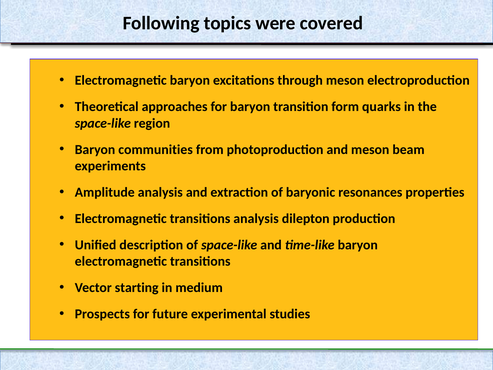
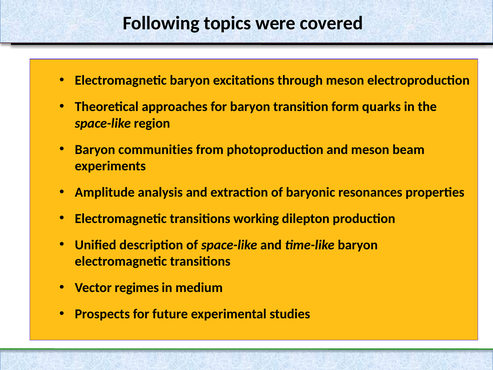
transitions analysis: analysis -> working (256, 218)
starting: starting -> regimes (137, 287)
